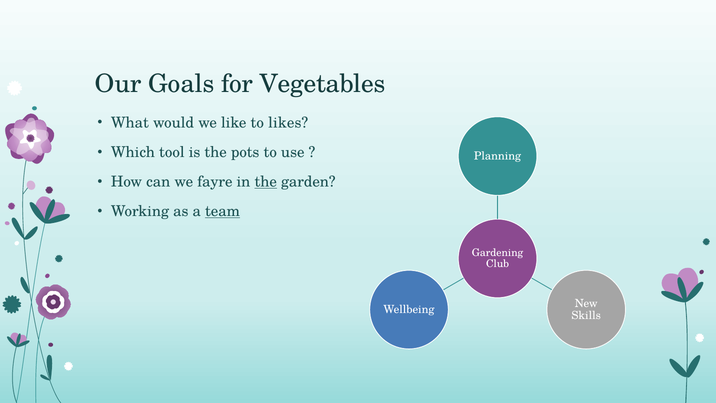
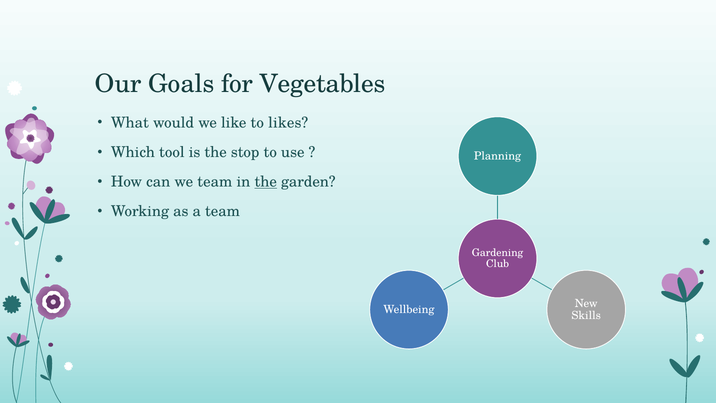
pots: pots -> stop (245, 152)
we fayre: fayre -> team (215, 182)
team underline: present -> none (222, 211)
